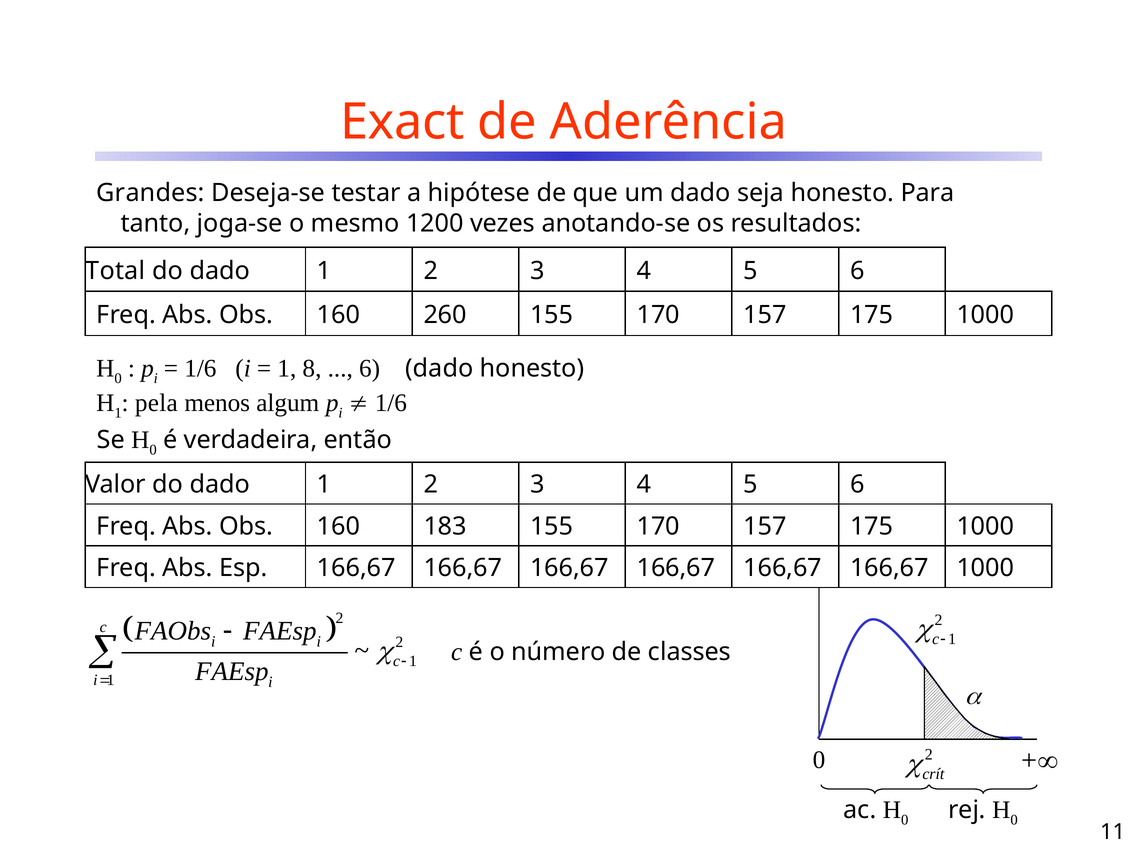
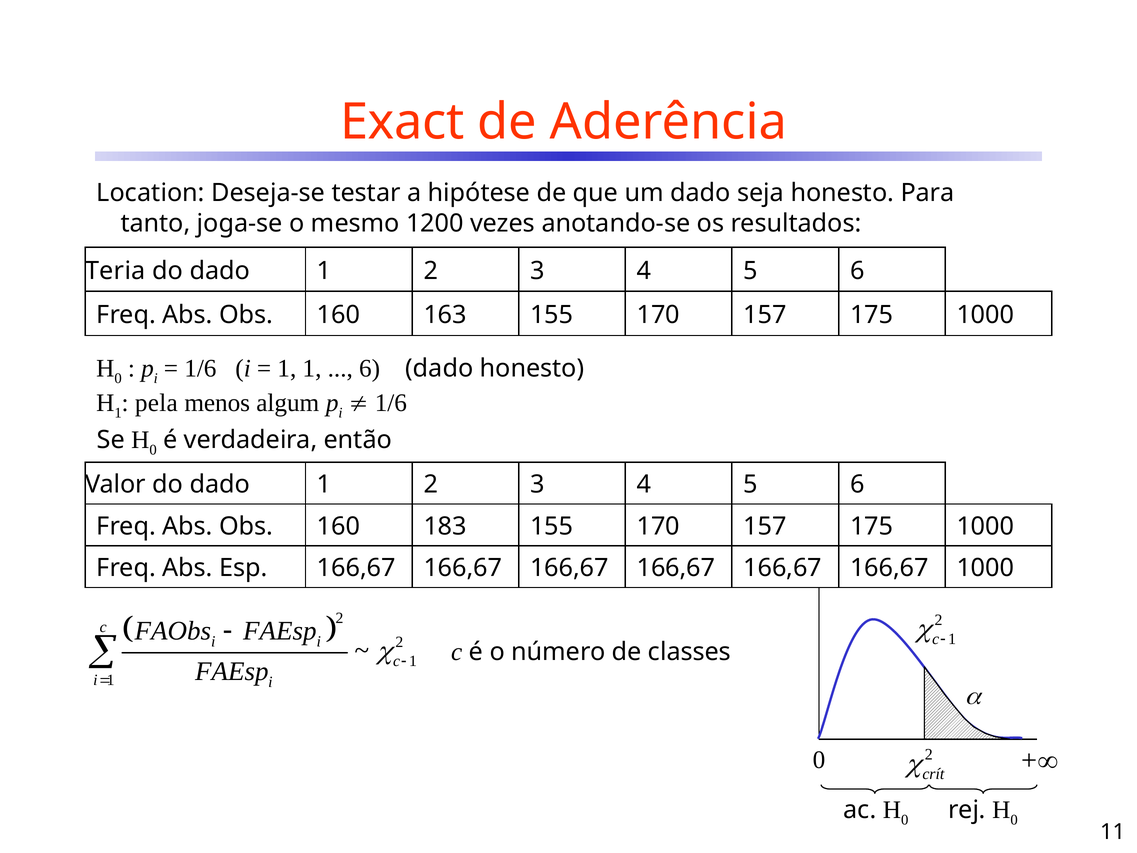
Grandes: Grandes -> Location (151, 193)
Total: Total -> Teria (115, 271)
260: 260 -> 163 (445, 315)
8: 8 -> 1 (312, 368)
